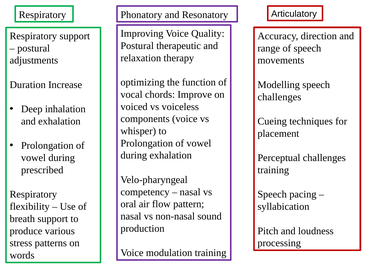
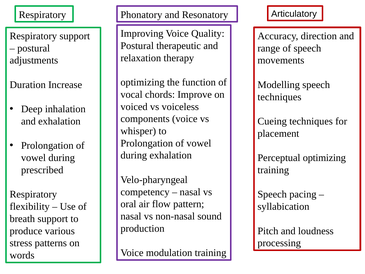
challenges: challenges -> techniques (279, 97)
Perceptual challenges: challenges -> optimizing (324, 158)
